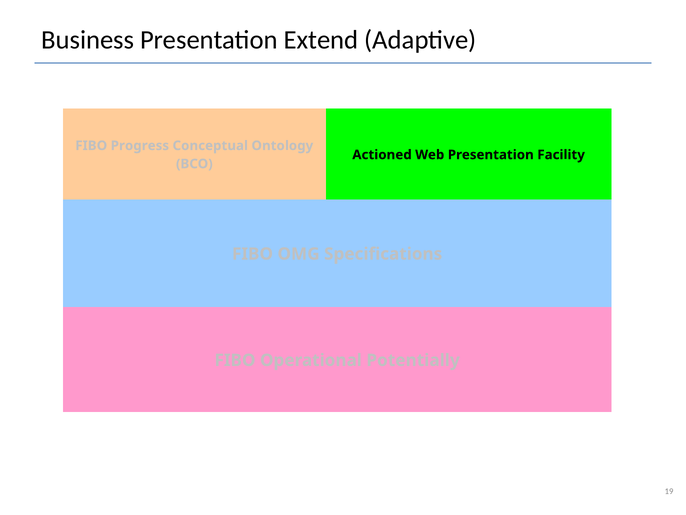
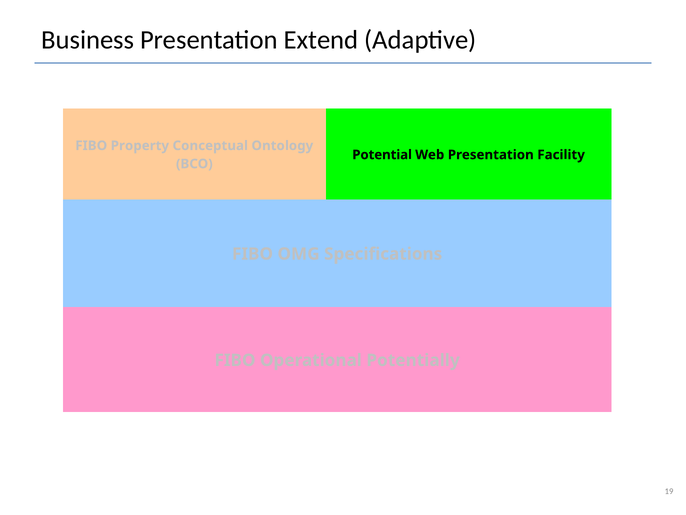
Progress: Progress -> Property (140, 146)
Actioned: Actioned -> Potential (382, 155)
